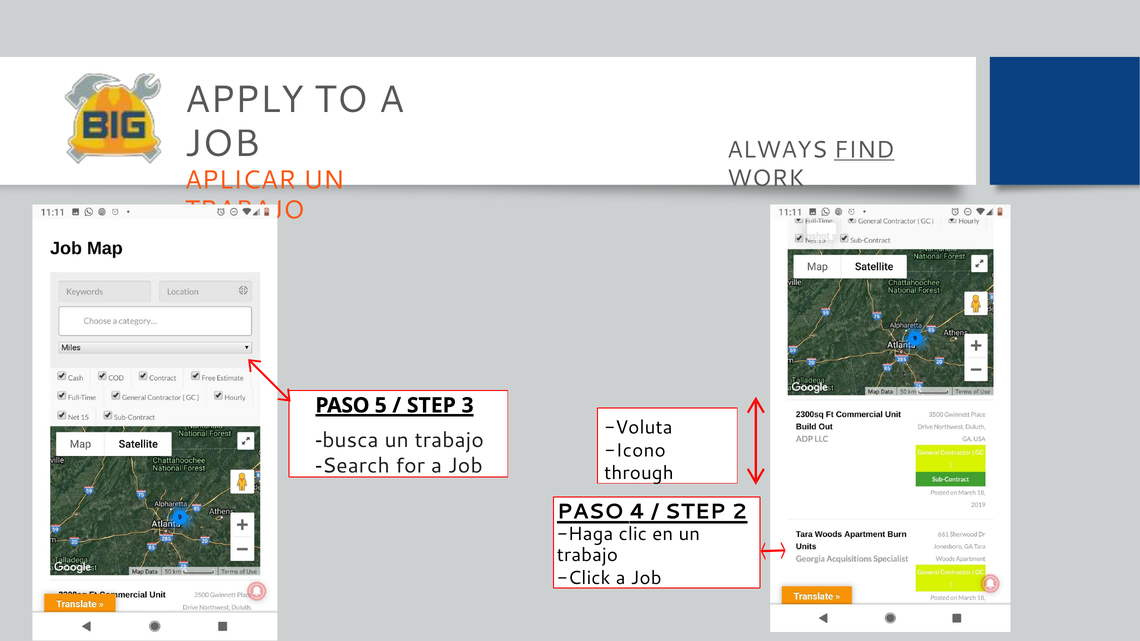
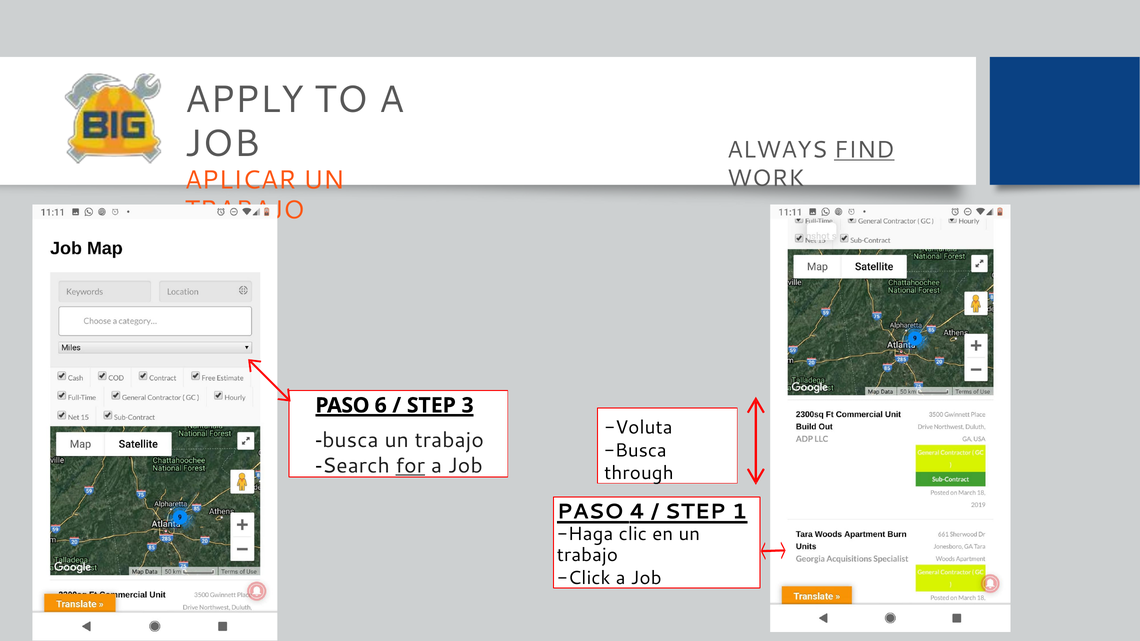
5: 5 -> 6 (381, 406)
Icono: Icono -> Busca (635, 451)
for underline: none -> present (410, 466)
2: 2 -> 1 (739, 512)
